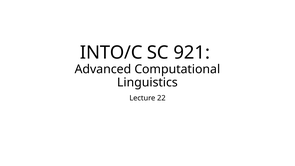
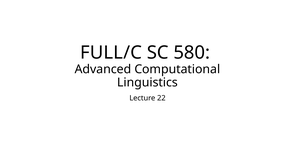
INTO/C: INTO/C -> FULL/C (111, 53)
921: 921 -> 580 (192, 53)
